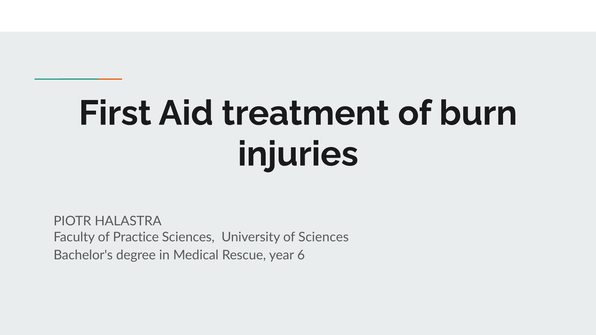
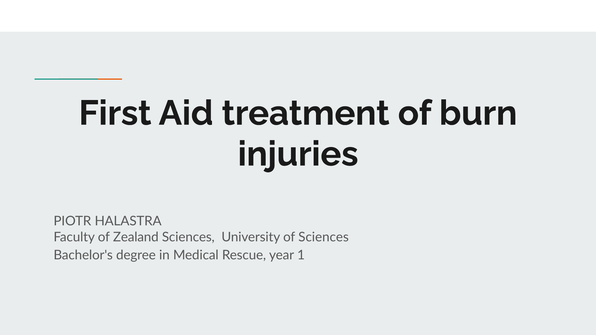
Practice: Practice -> Zealand (136, 237)
6: 6 -> 1 (301, 255)
